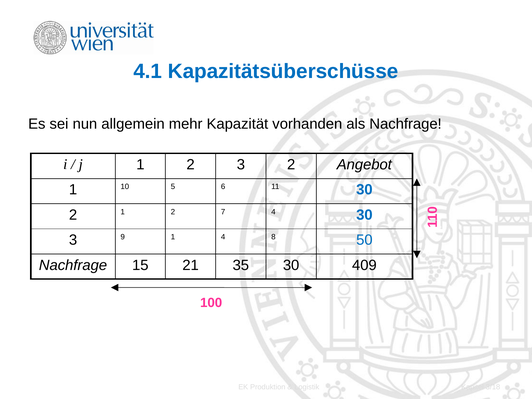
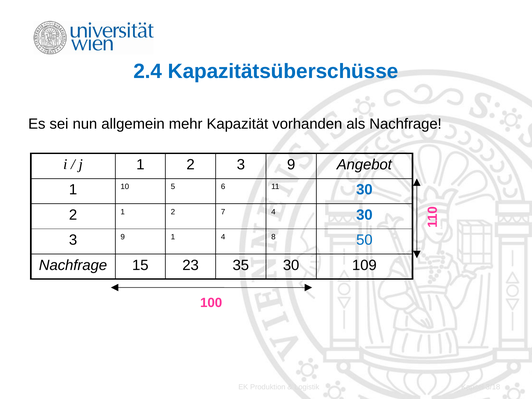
4.1: 4.1 -> 2.4 (148, 71)
2 3 2: 2 -> 9 (291, 165)
21: 21 -> 23 (191, 265)
409: 409 -> 109 (364, 265)
